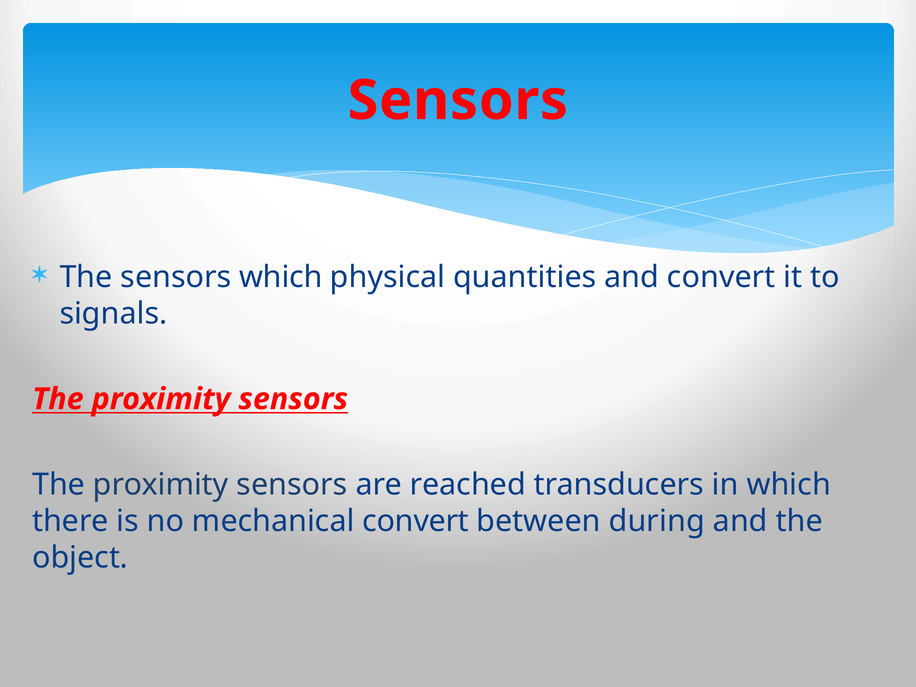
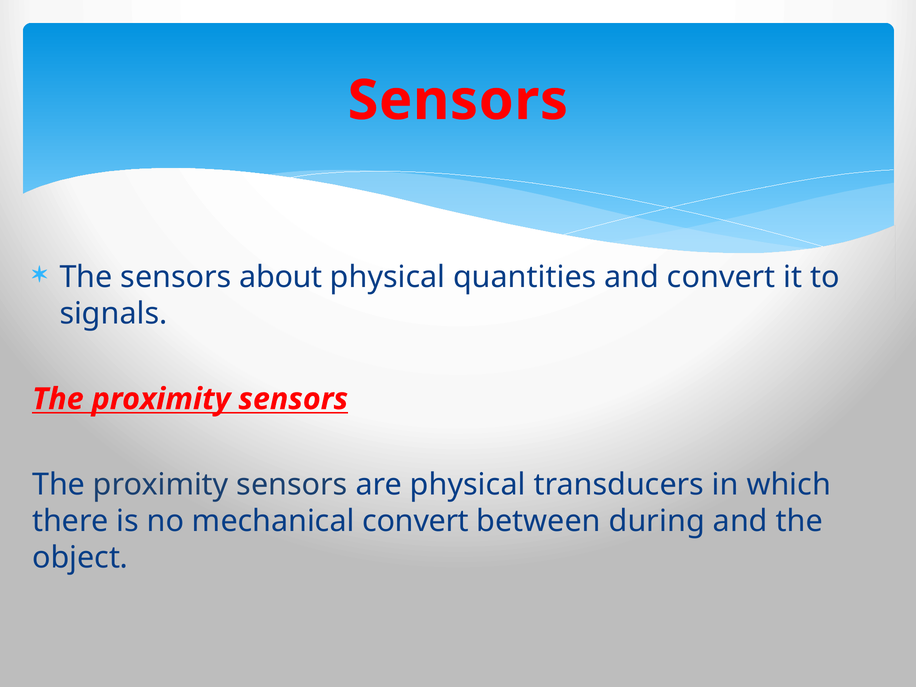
sensors which: which -> about (281, 277)
are reached: reached -> physical (468, 485)
